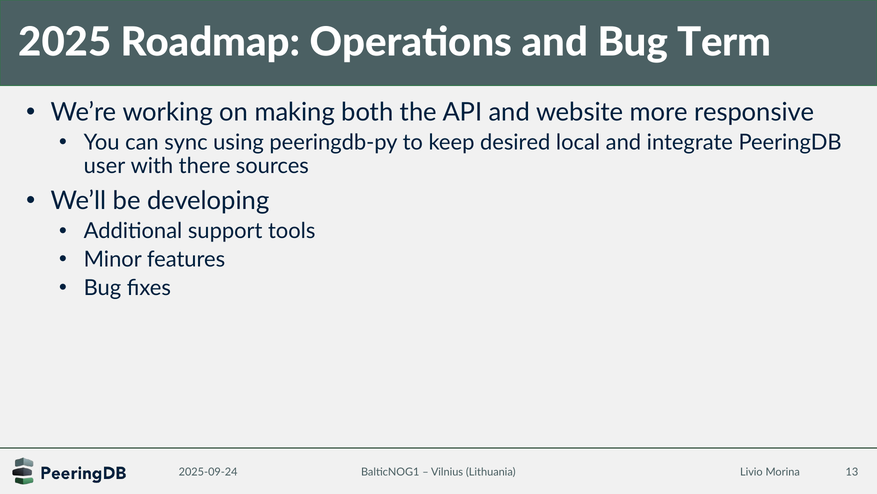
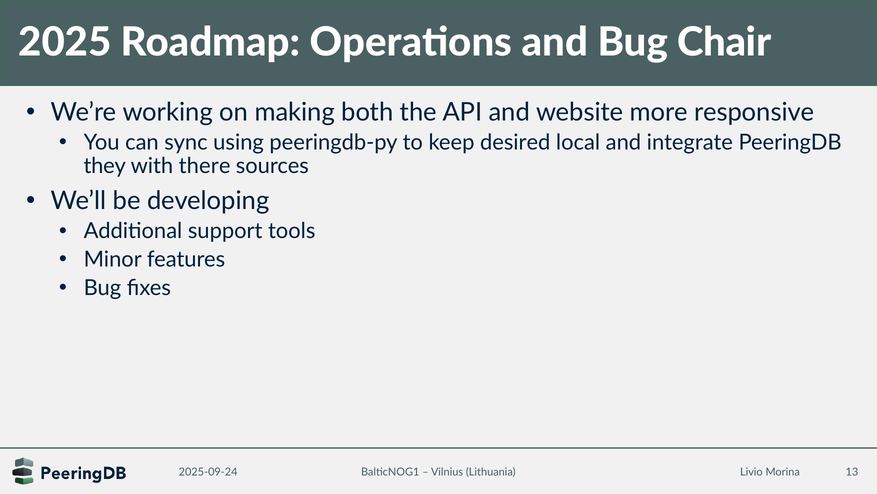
Term: Term -> Chair (724, 43)
user: user -> they (105, 166)
